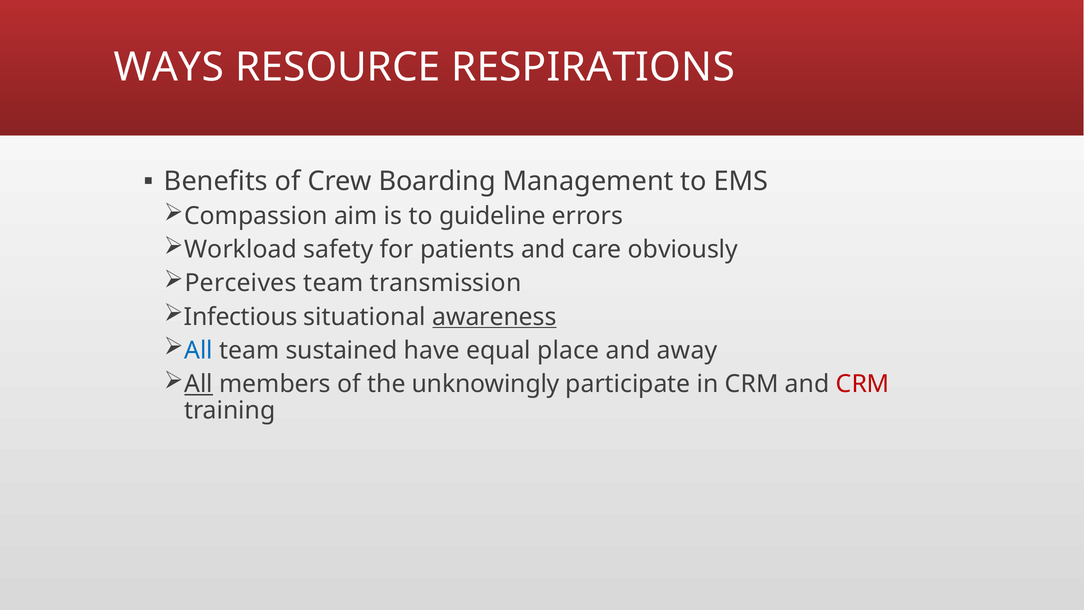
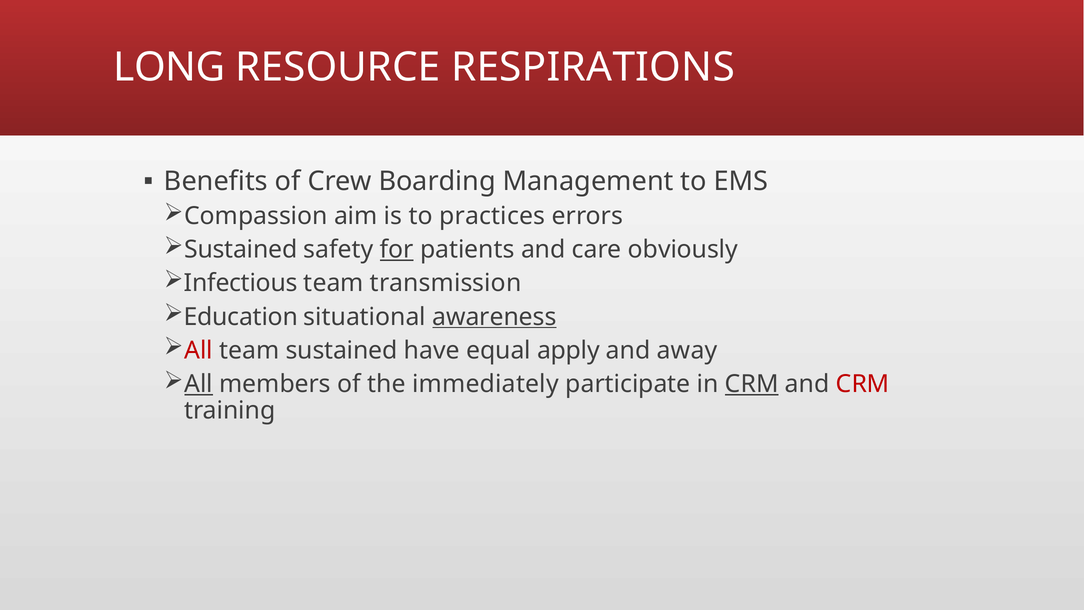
WAYS: WAYS -> LONG (169, 67)
guideline: guideline -> practices (492, 216)
Workload: Workload -> Sustained (241, 250)
for underline: none -> present (397, 250)
Perceives: Perceives -> Infectious (241, 283)
Infectious: Infectious -> Education (241, 317)
All colour: blue -> red (199, 350)
place: place -> apply (569, 350)
unknowingly: unknowingly -> immediately (485, 384)
CRM underline: none -> present (752, 384)
